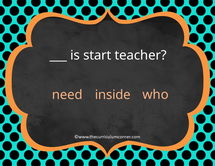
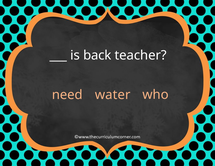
start: start -> back (97, 55)
inside: inside -> water (113, 95)
